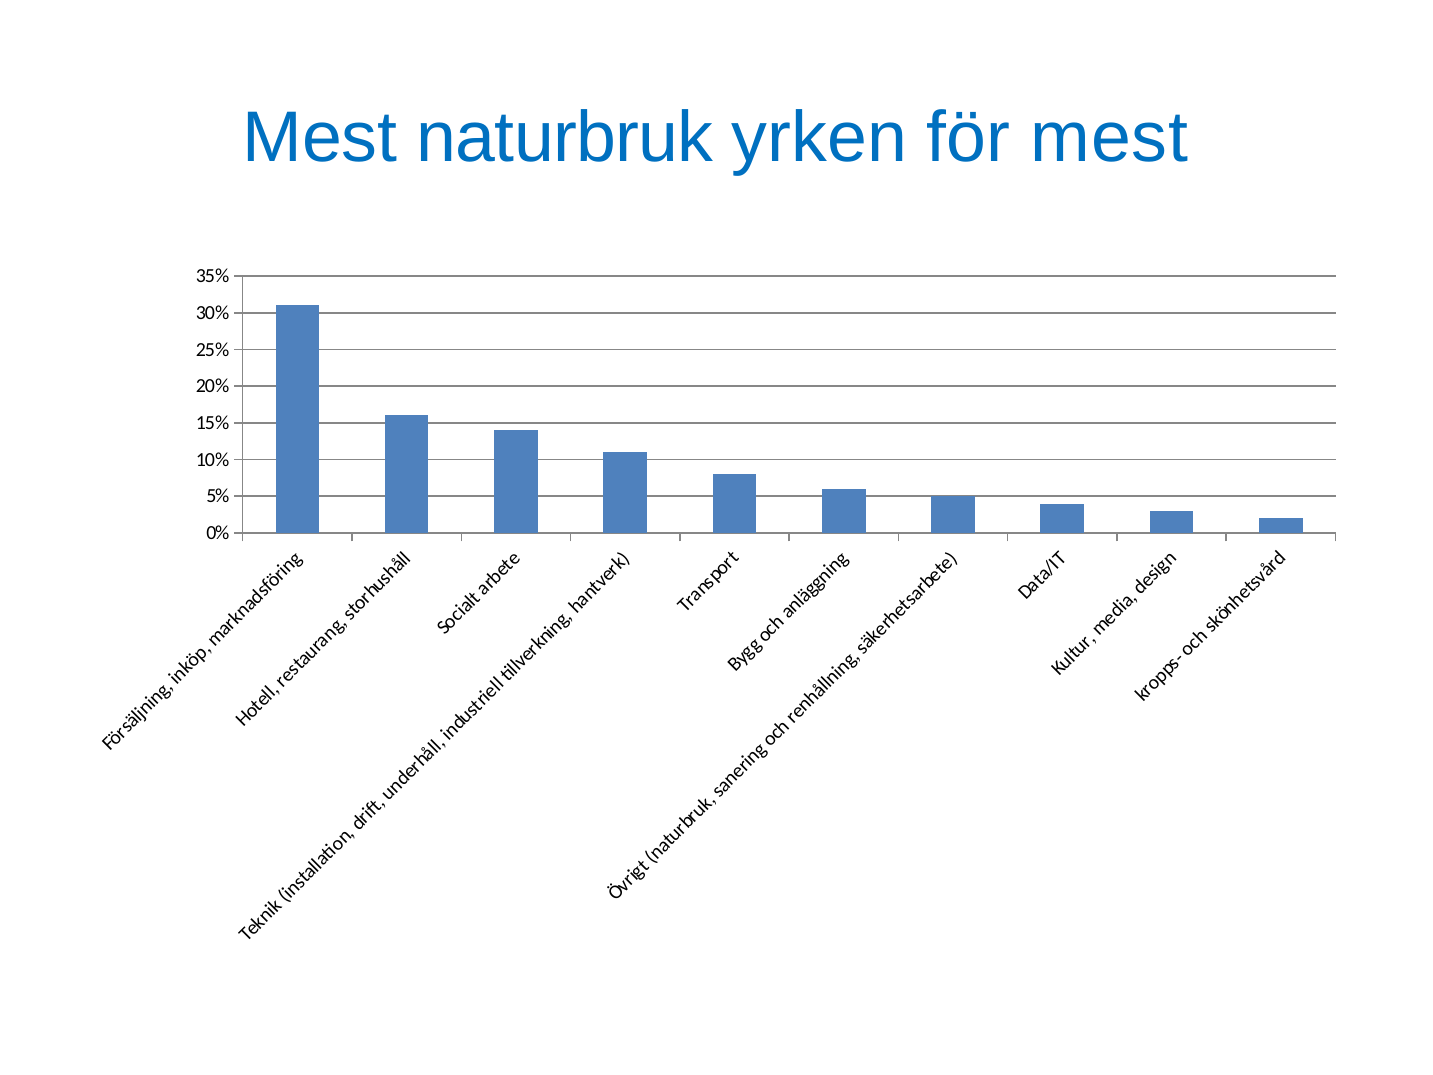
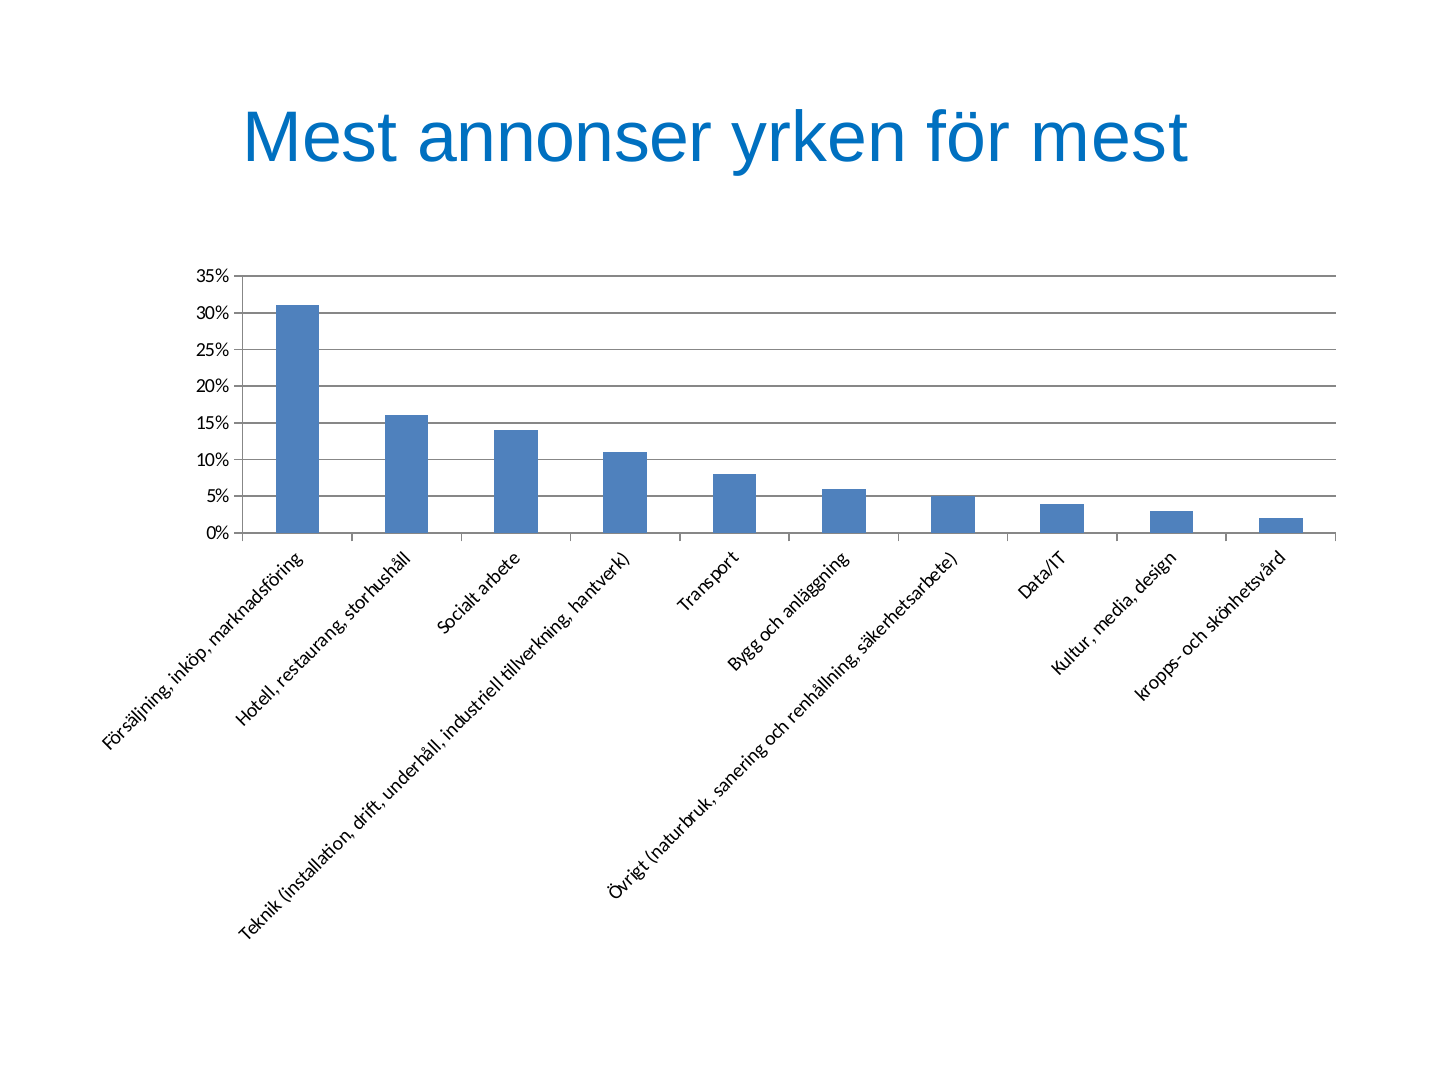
naturbruk: naturbruk -> annonser (565, 138)
